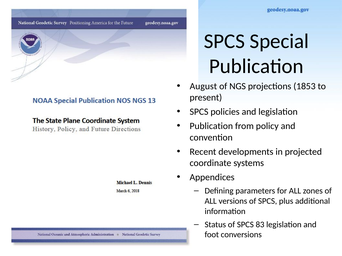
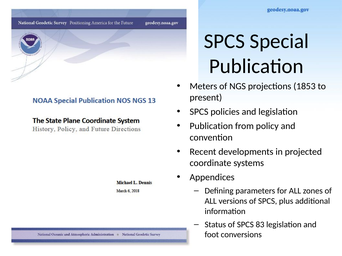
August: August -> Meters (203, 86)
